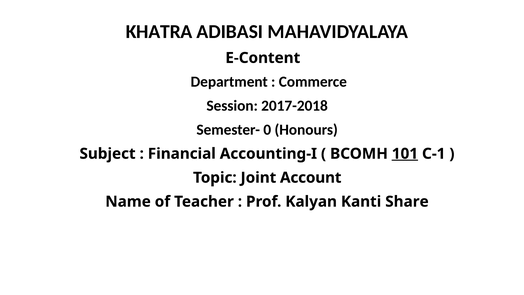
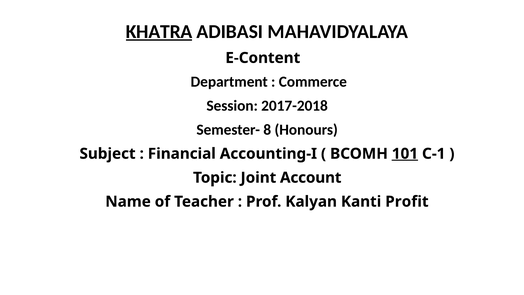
KHATRA underline: none -> present (159, 32)
0: 0 -> 8 (267, 130)
Share: Share -> Profit (407, 201)
